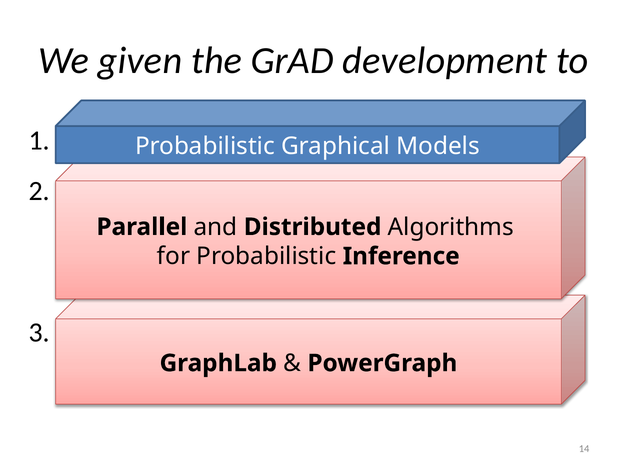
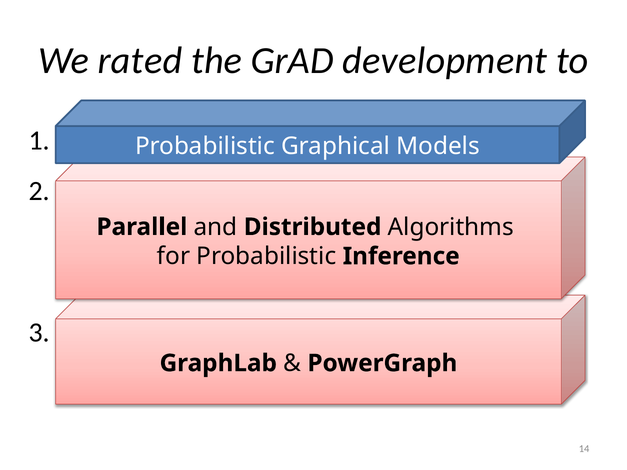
given: given -> rated (140, 61)
